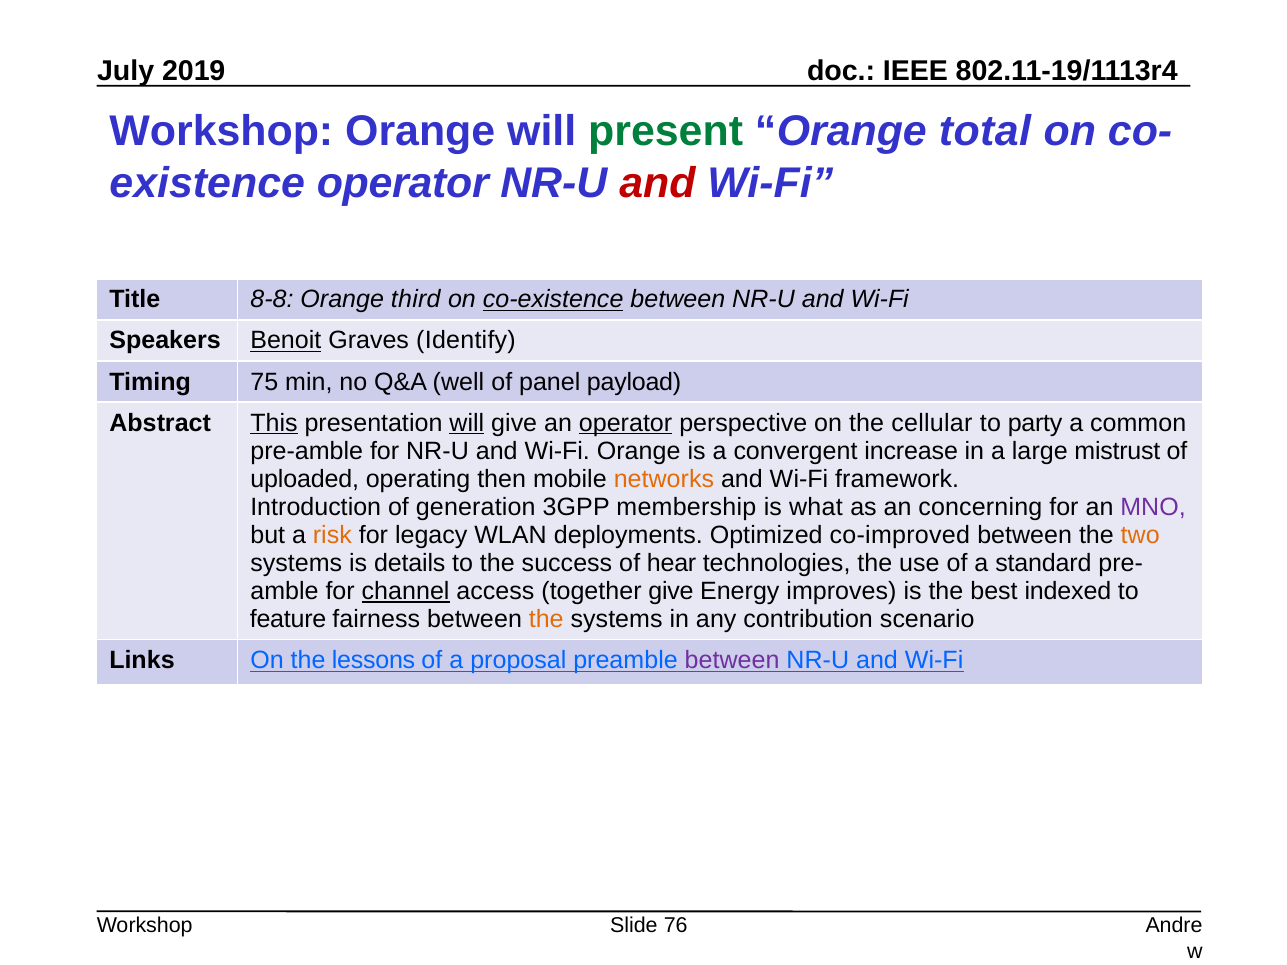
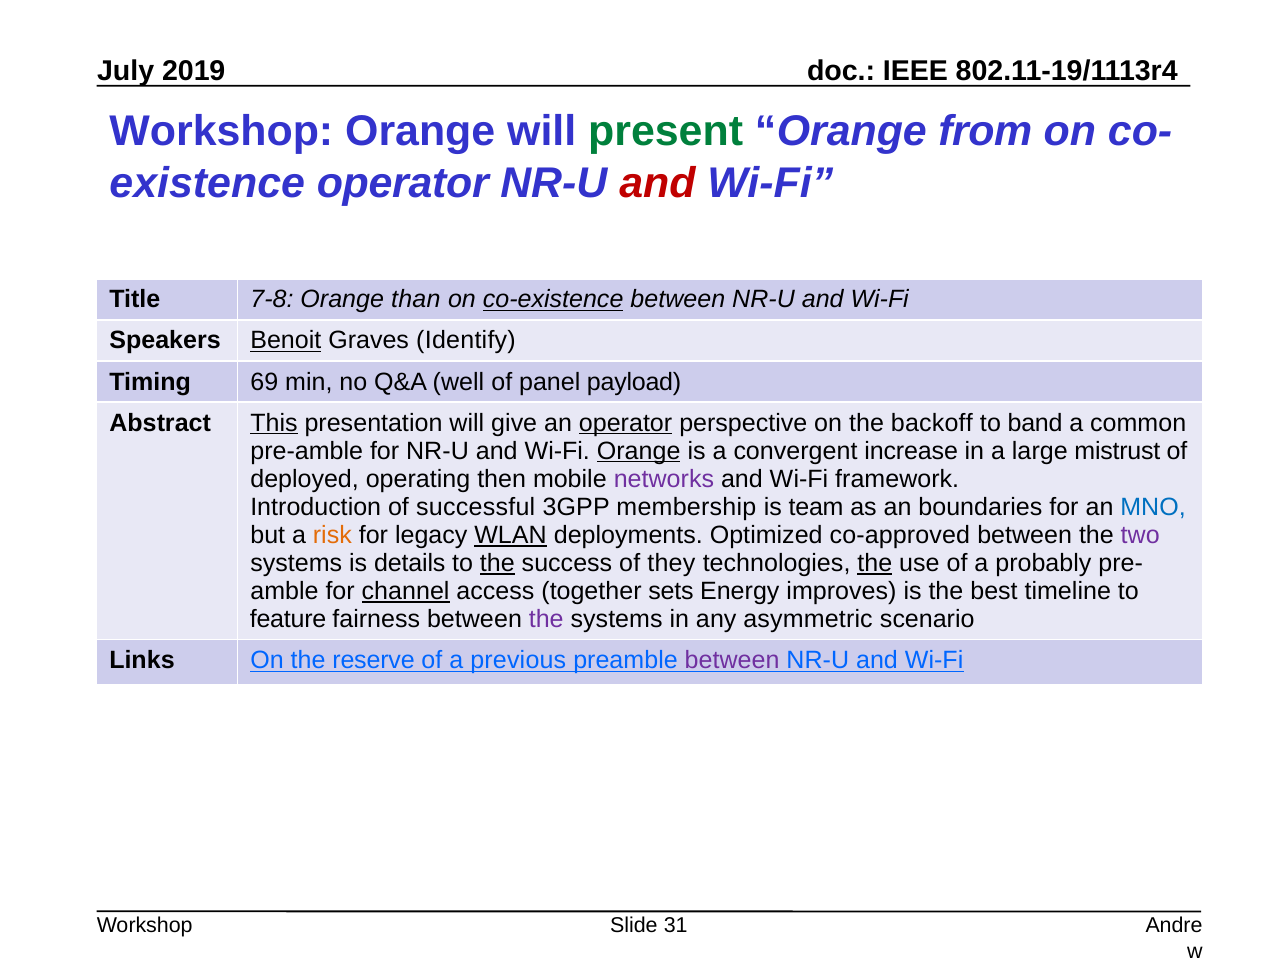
total: total -> from (985, 132)
8-8: 8-8 -> 7-8 (272, 300)
third: third -> than (416, 300)
75: 75 -> 69 (264, 382)
will underline: present -> none (467, 423)
cellular: cellular -> backoff (932, 423)
party: party -> band (1035, 423)
Orange underline: none -> present (639, 451)
uploaded: uploaded -> deployed (305, 479)
networks colour: orange -> purple (664, 479)
generation: generation -> successful (476, 507)
what: what -> team (816, 507)
concerning: concerning -> boundaries (980, 507)
MNO colour: purple -> blue (1153, 507)
WLAN underline: none -> present (511, 535)
co-improved: co-improved -> co-approved (900, 535)
two colour: orange -> purple (1140, 535)
the underline: none -> present (497, 563)
hear: hear -> they (671, 563)
the underline: none -> present (875, 563)
standard: standard -> probably (1043, 563)
together give: give -> sets (671, 592)
indexed: indexed -> timeline (1068, 592)
the colour: orange -> purple (546, 620)
contribution: contribution -> asymmetric (808, 620)
lessons: lessons -> reserve (374, 661)
proposal: proposal -> previous (518, 661)
76: 76 -> 31 (676, 926)
